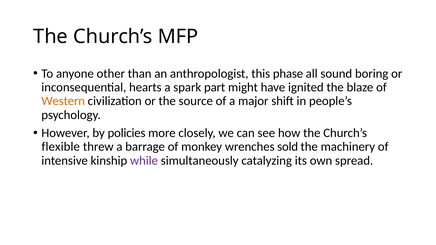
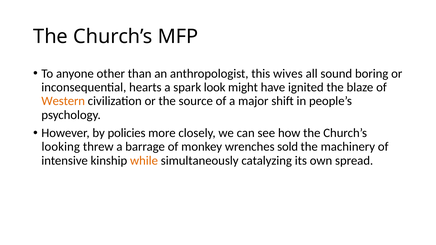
phase: phase -> wives (288, 74)
part: part -> look (215, 87)
flexible: flexible -> looking (61, 147)
while colour: purple -> orange (144, 161)
